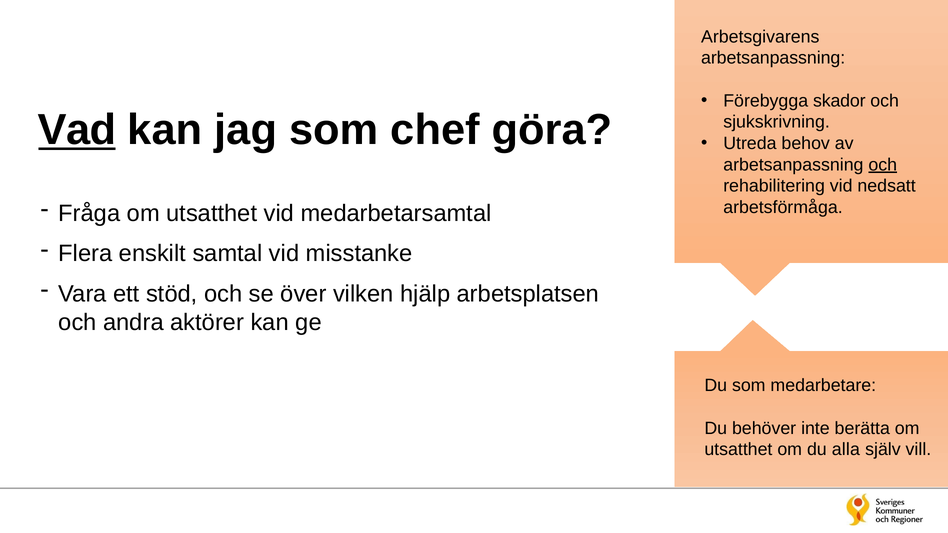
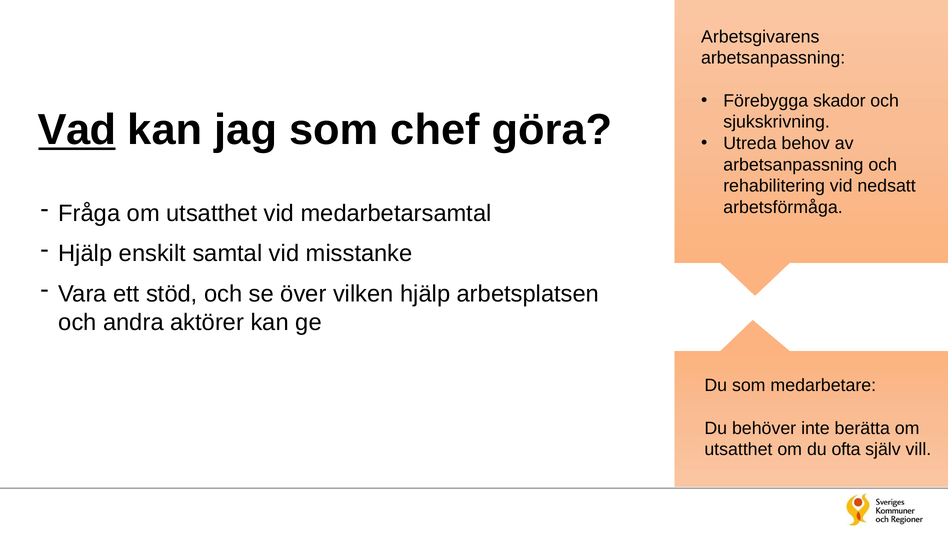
och underline: present -> none (883, 165)
Flera: Flera -> Hjälp (85, 254)
alla: alla -> ofta (846, 450)
